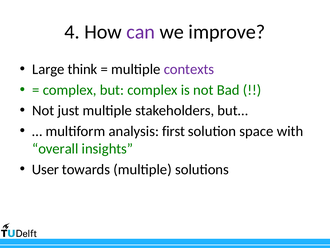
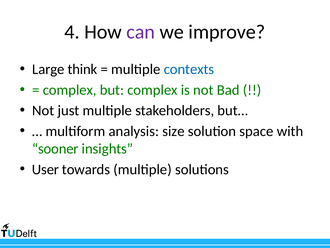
contexts colour: purple -> blue (189, 69)
first: first -> size (173, 131)
overall: overall -> sooner (55, 149)
